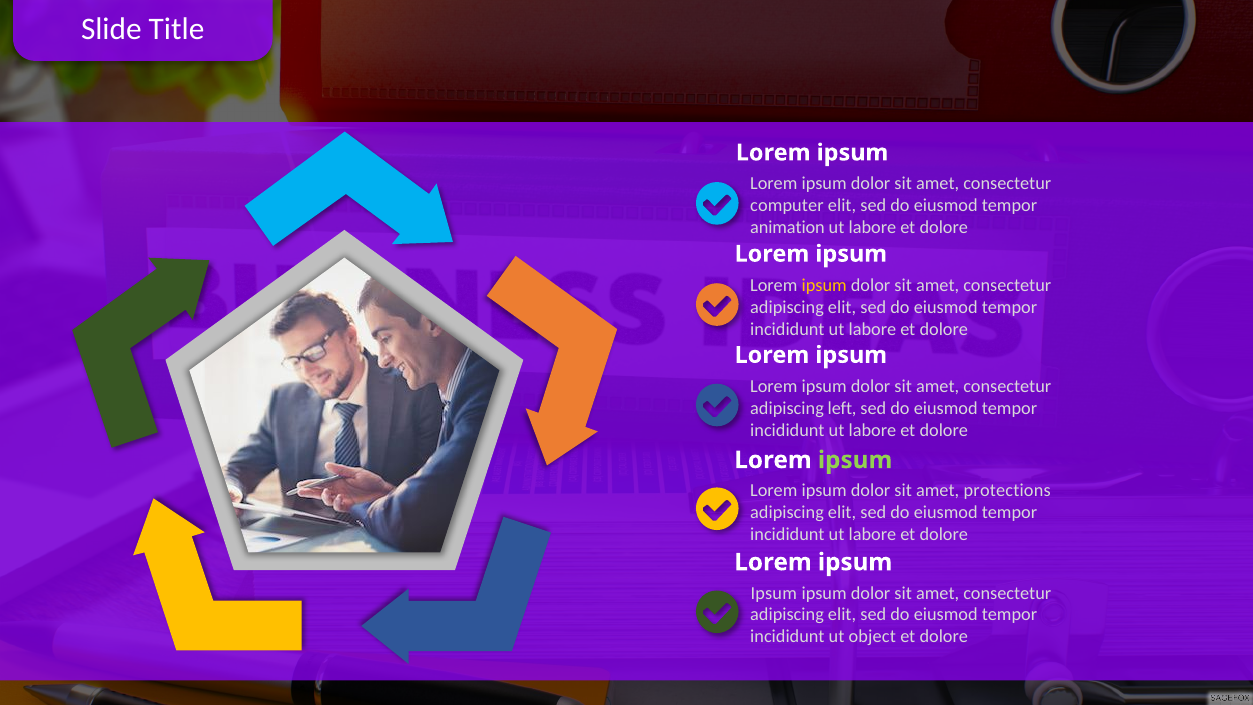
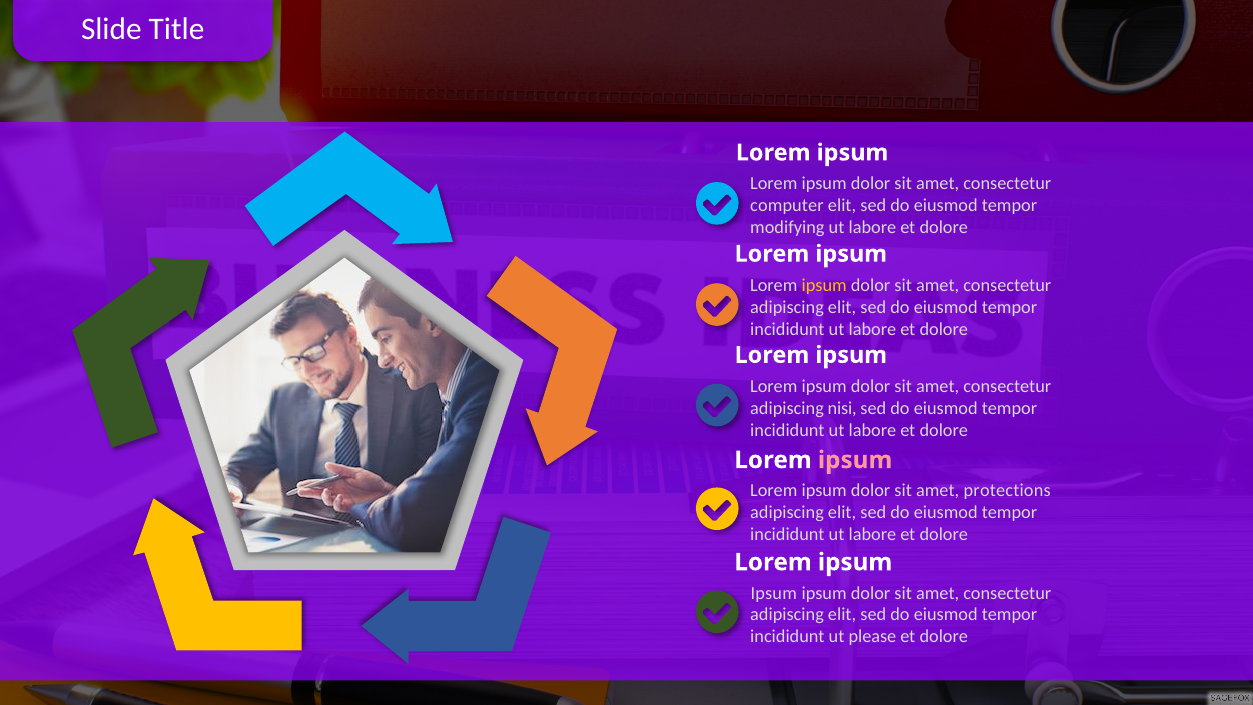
animation: animation -> modifying (787, 228)
left: left -> nisi (842, 408)
ipsum colour: light green -> pink (855, 460)
object: object -> please (872, 637)
